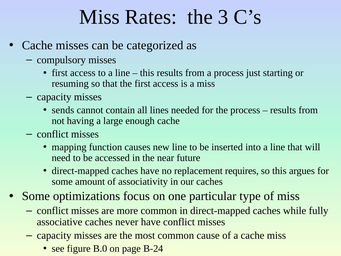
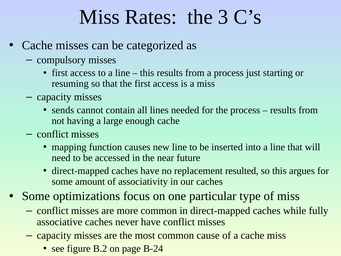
requires: requires -> resulted (242, 171)
B.0: B.0 -> B.2 (100, 248)
